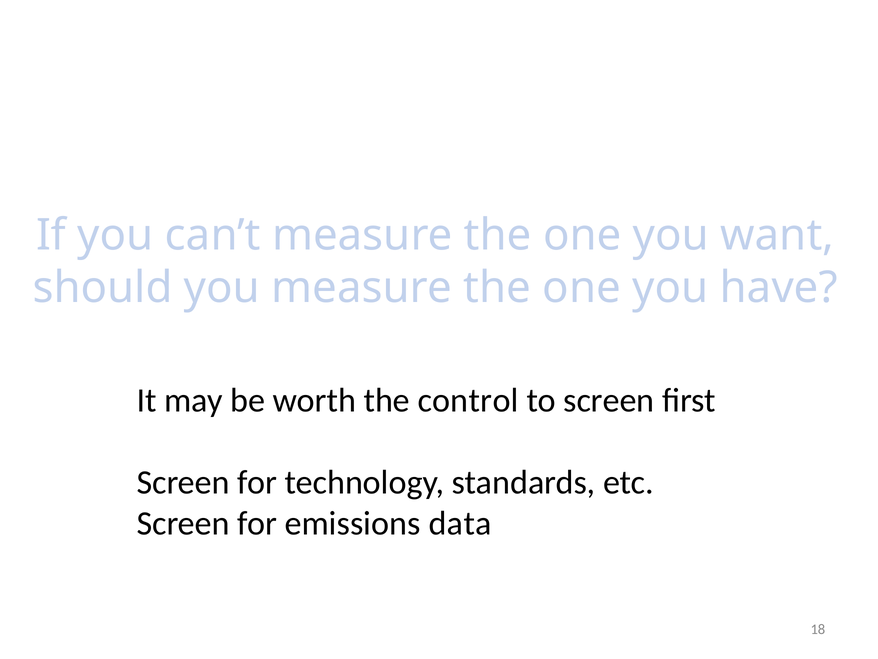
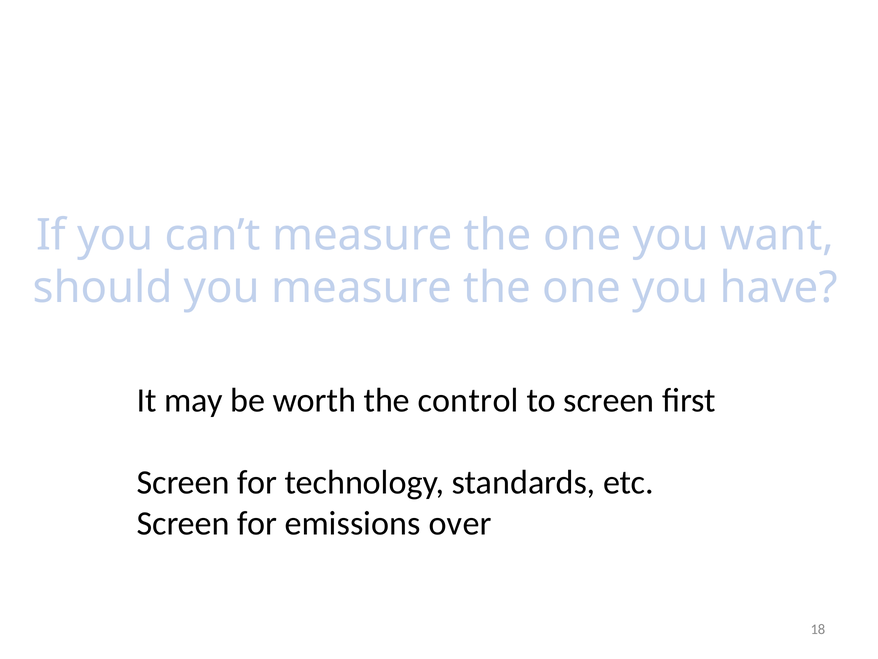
data: data -> over (460, 523)
